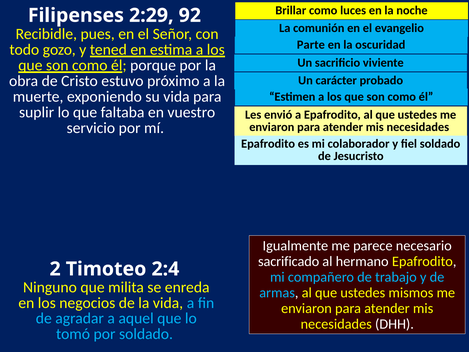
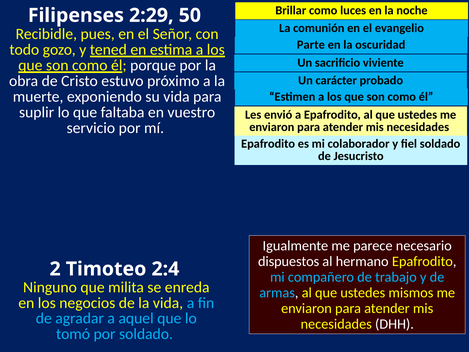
92: 92 -> 50 (190, 15)
sacrificado: sacrificado -> dispuestos (289, 261)
